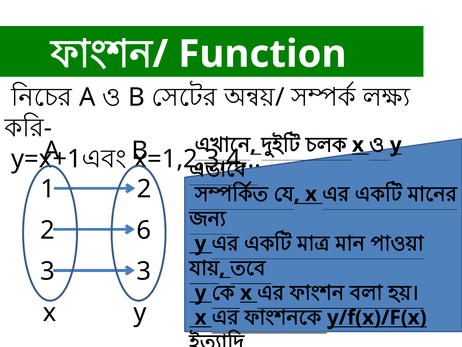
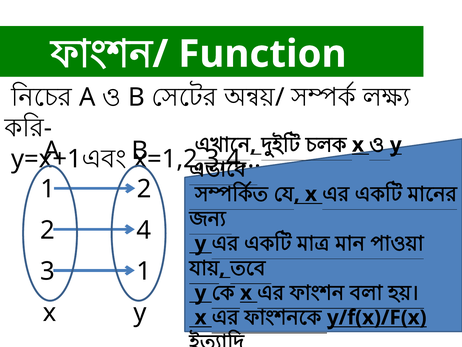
6: 6 -> 4 (144, 230)
3 3: 3 -> 1 (144, 271)
